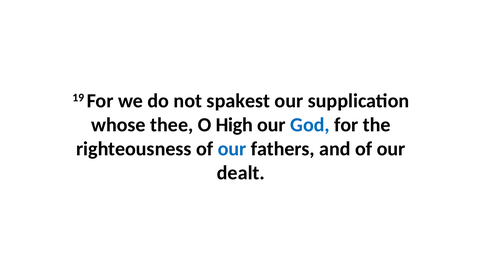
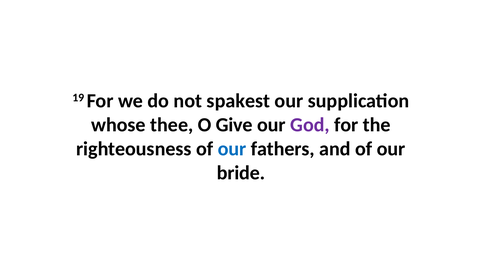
High: High -> Give (234, 125)
God colour: blue -> purple (310, 125)
dealt: dealt -> bride (241, 173)
